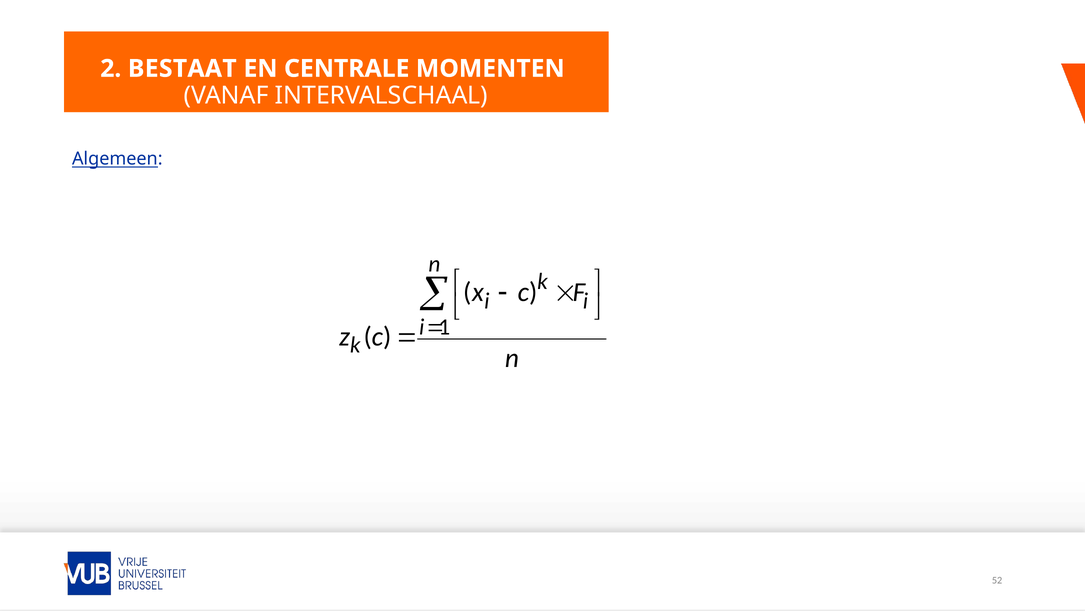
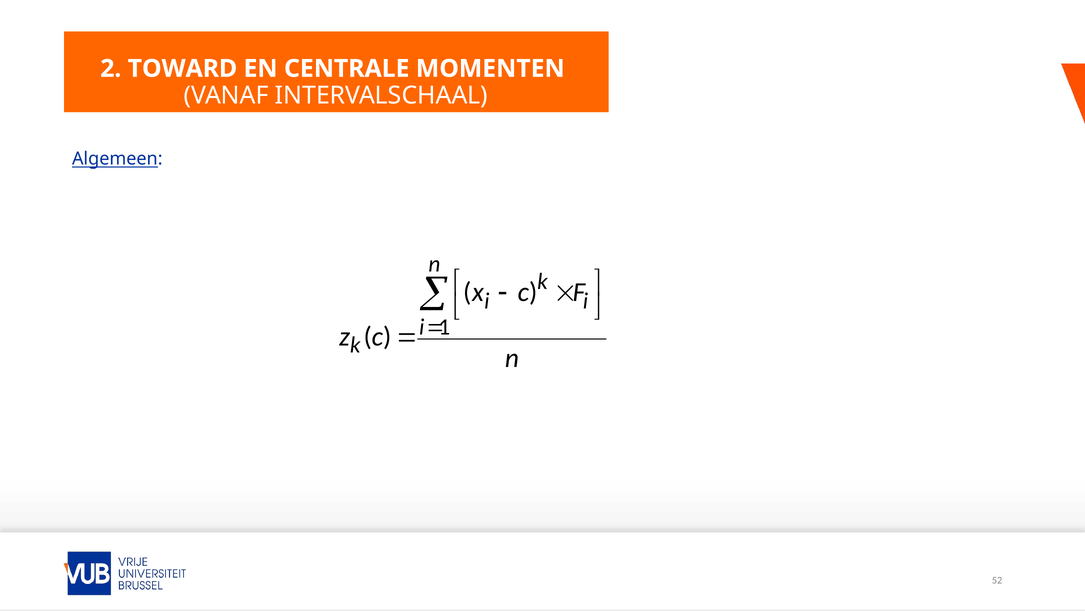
BESTAAT: BESTAAT -> TOWARD (182, 69)
